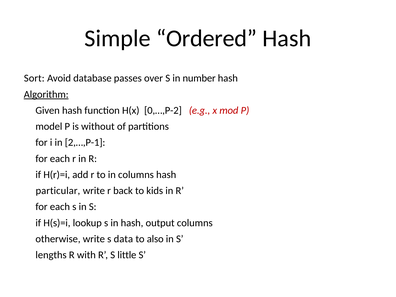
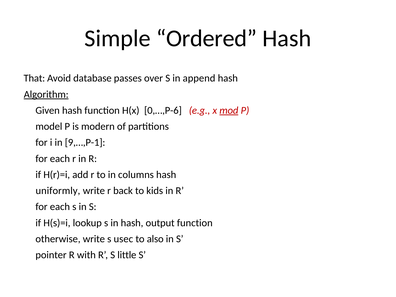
Sort: Sort -> That (34, 78)
number: number -> append (199, 78)
0,…,P-2: 0,…,P-2 -> 0,…,P-6 (163, 110)
mod underline: none -> present (229, 110)
without: without -> modern (98, 126)
2,…,P-1: 2,…,P-1 -> 9,…,P-1 (85, 143)
particular: particular -> uniformly (58, 191)
output columns: columns -> function (195, 223)
data: data -> usec (123, 239)
lengths: lengths -> pointer (51, 255)
